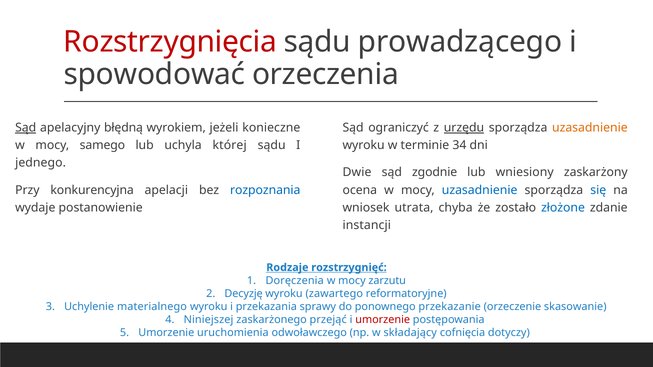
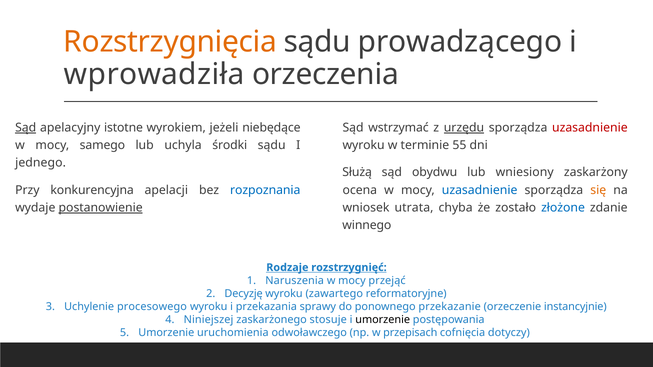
Rozstrzygnięcia colour: red -> orange (170, 42)
spowodować: spowodować -> wprowadziła (154, 74)
błędną: błędną -> istotne (124, 128)
konieczne: konieczne -> niebędące (271, 128)
ograniczyć: ograniczyć -> wstrzymać (399, 128)
uzasadnienie colour: orange -> red (590, 128)
której: której -> środki (230, 145)
34: 34 -> 55 (459, 145)
Dwie: Dwie -> Służą (357, 173)
zgodnie: zgodnie -> obydwu (435, 173)
się colour: blue -> orange (598, 190)
postanowienie underline: none -> present (101, 208)
instancji: instancji -> winnego (367, 225)
rozstrzygnięć underline: present -> none (349, 268)
Doręczenia: Doręczenia -> Naruszenia (295, 281)
zarzutu: zarzutu -> przejąć (387, 281)
materialnego: materialnego -> procesowego (152, 307)
skasowanie: skasowanie -> instancyjnie (575, 307)
przejąć: przejąć -> stosuje (328, 320)
umorzenie colour: red -> black (383, 320)
składający: składający -> przepisach (410, 333)
